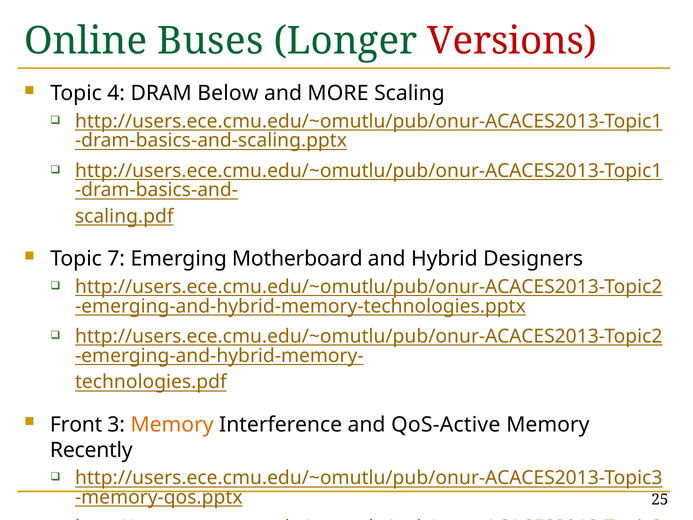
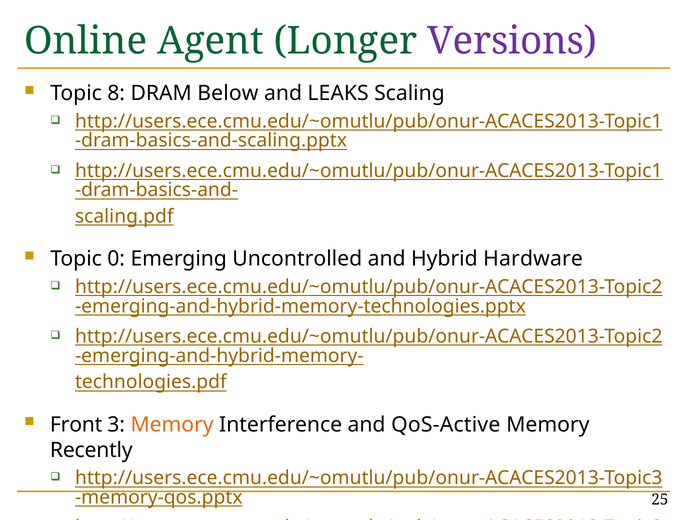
Buses: Buses -> Agent (210, 41)
Versions colour: red -> purple (512, 41)
4: 4 -> 8 (116, 93)
MORE: MORE -> LEAKS (338, 93)
7: 7 -> 0 (116, 259)
Motherboard: Motherboard -> Uncontrolled (297, 259)
Designers: Designers -> Hardware (533, 259)
